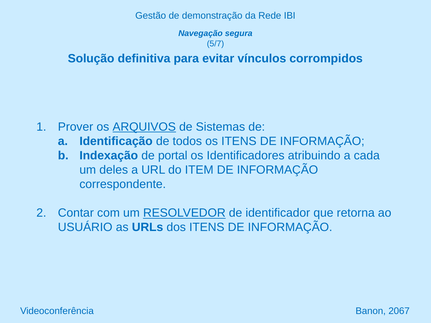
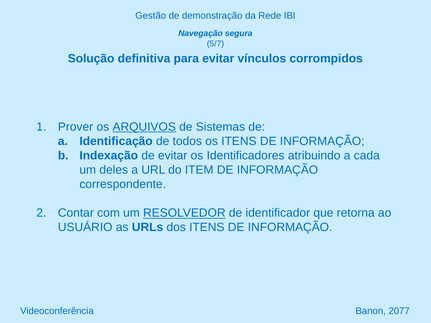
de portal: portal -> evitar (173, 156)
2067: 2067 -> 2077 (399, 311)
